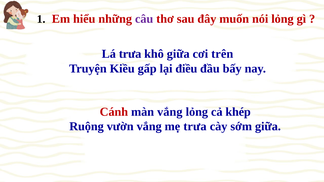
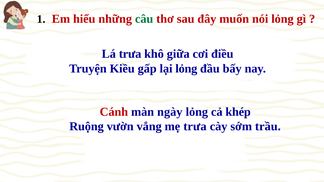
câu colour: purple -> green (144, 19)
trên: trên -> điều (222, 54)
lại điều: điều -> lỏng (186, 69)
màn vắng: vắng -> ngày (170, 112)
sớm giữa: giữa -> trầu (268, 127)
